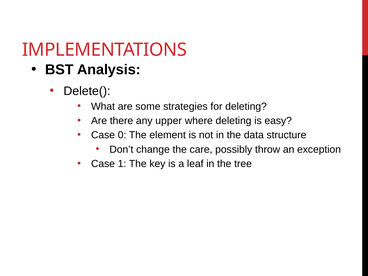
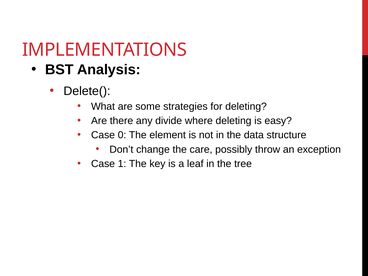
upper: upper -> divide (169, 121)
